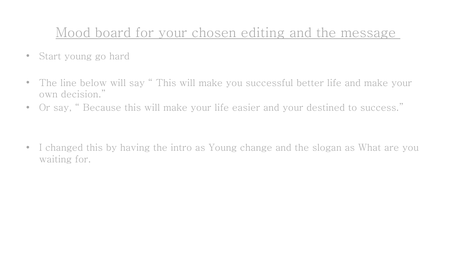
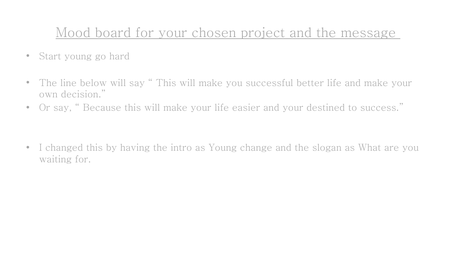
editing: editing -> project (263, 33)
